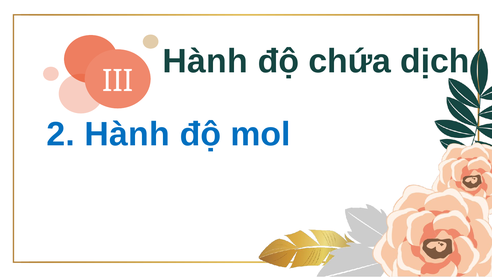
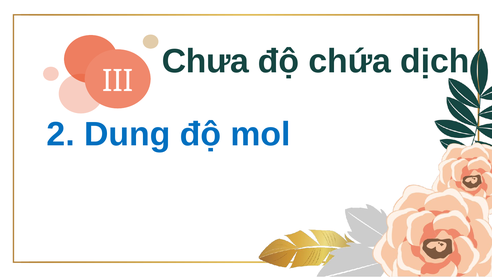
Hành: Hành -> Chưa (205, 61)
2 Hành: Hành -> Dung (127, 134)
